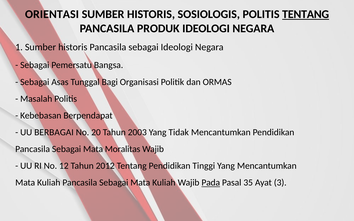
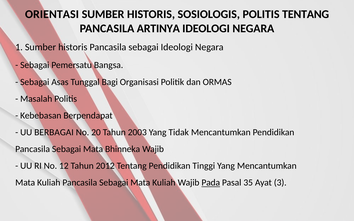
TENTANG underline: present -> none (306, 14)
PRODUK: PRODUK -> ARTINYA (158, 29)
Moralitas: Moralitas -> Bhinneka (123, 149)
